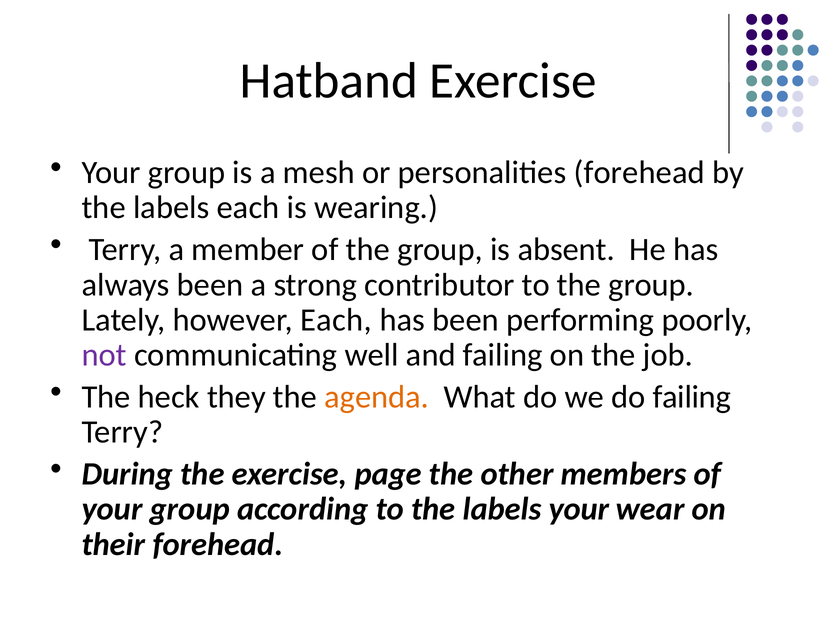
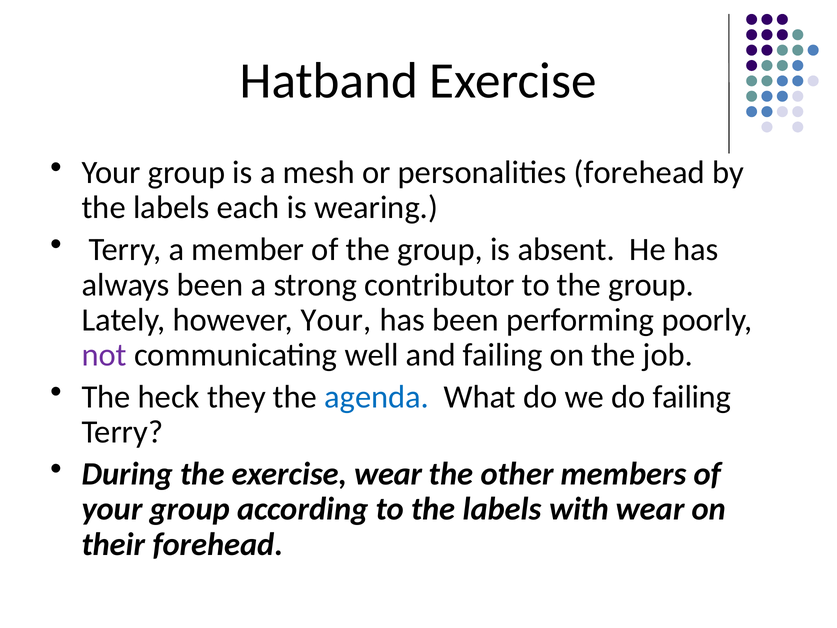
however Each: Each -> Your (336, 320)
agenda colour: orange -> blue (377, 397)
exercise page: page -> wear (388, 474)
labels your: your -> with (579, 509)
